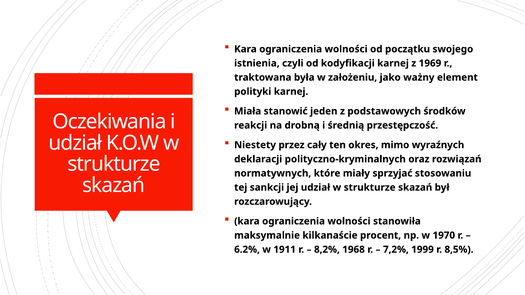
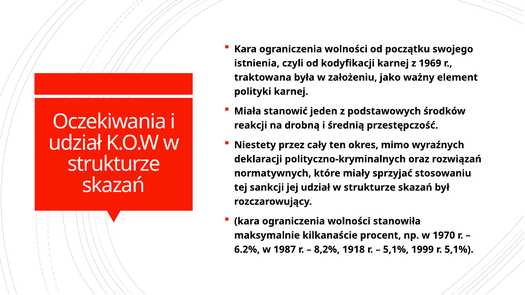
1911: 1911 -> 1987 (285, 250)
1968: 1968 -> 1918 (354, 250)
7,2%: 7,2% -> 5,1% (396, 250)
r 8,5%: 8,5% -> 5,1% (459, 250)
